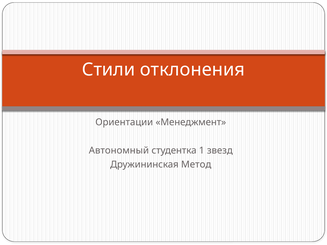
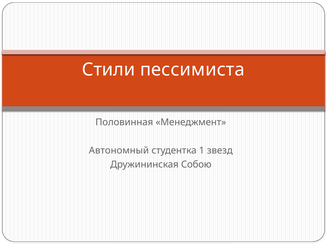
отклонения: отклонения -> пессимиста (192, 70)
Ориентации: Ориентации -> Половинная (124, 122)
Метод: Метод -> Собою (196, 165)
